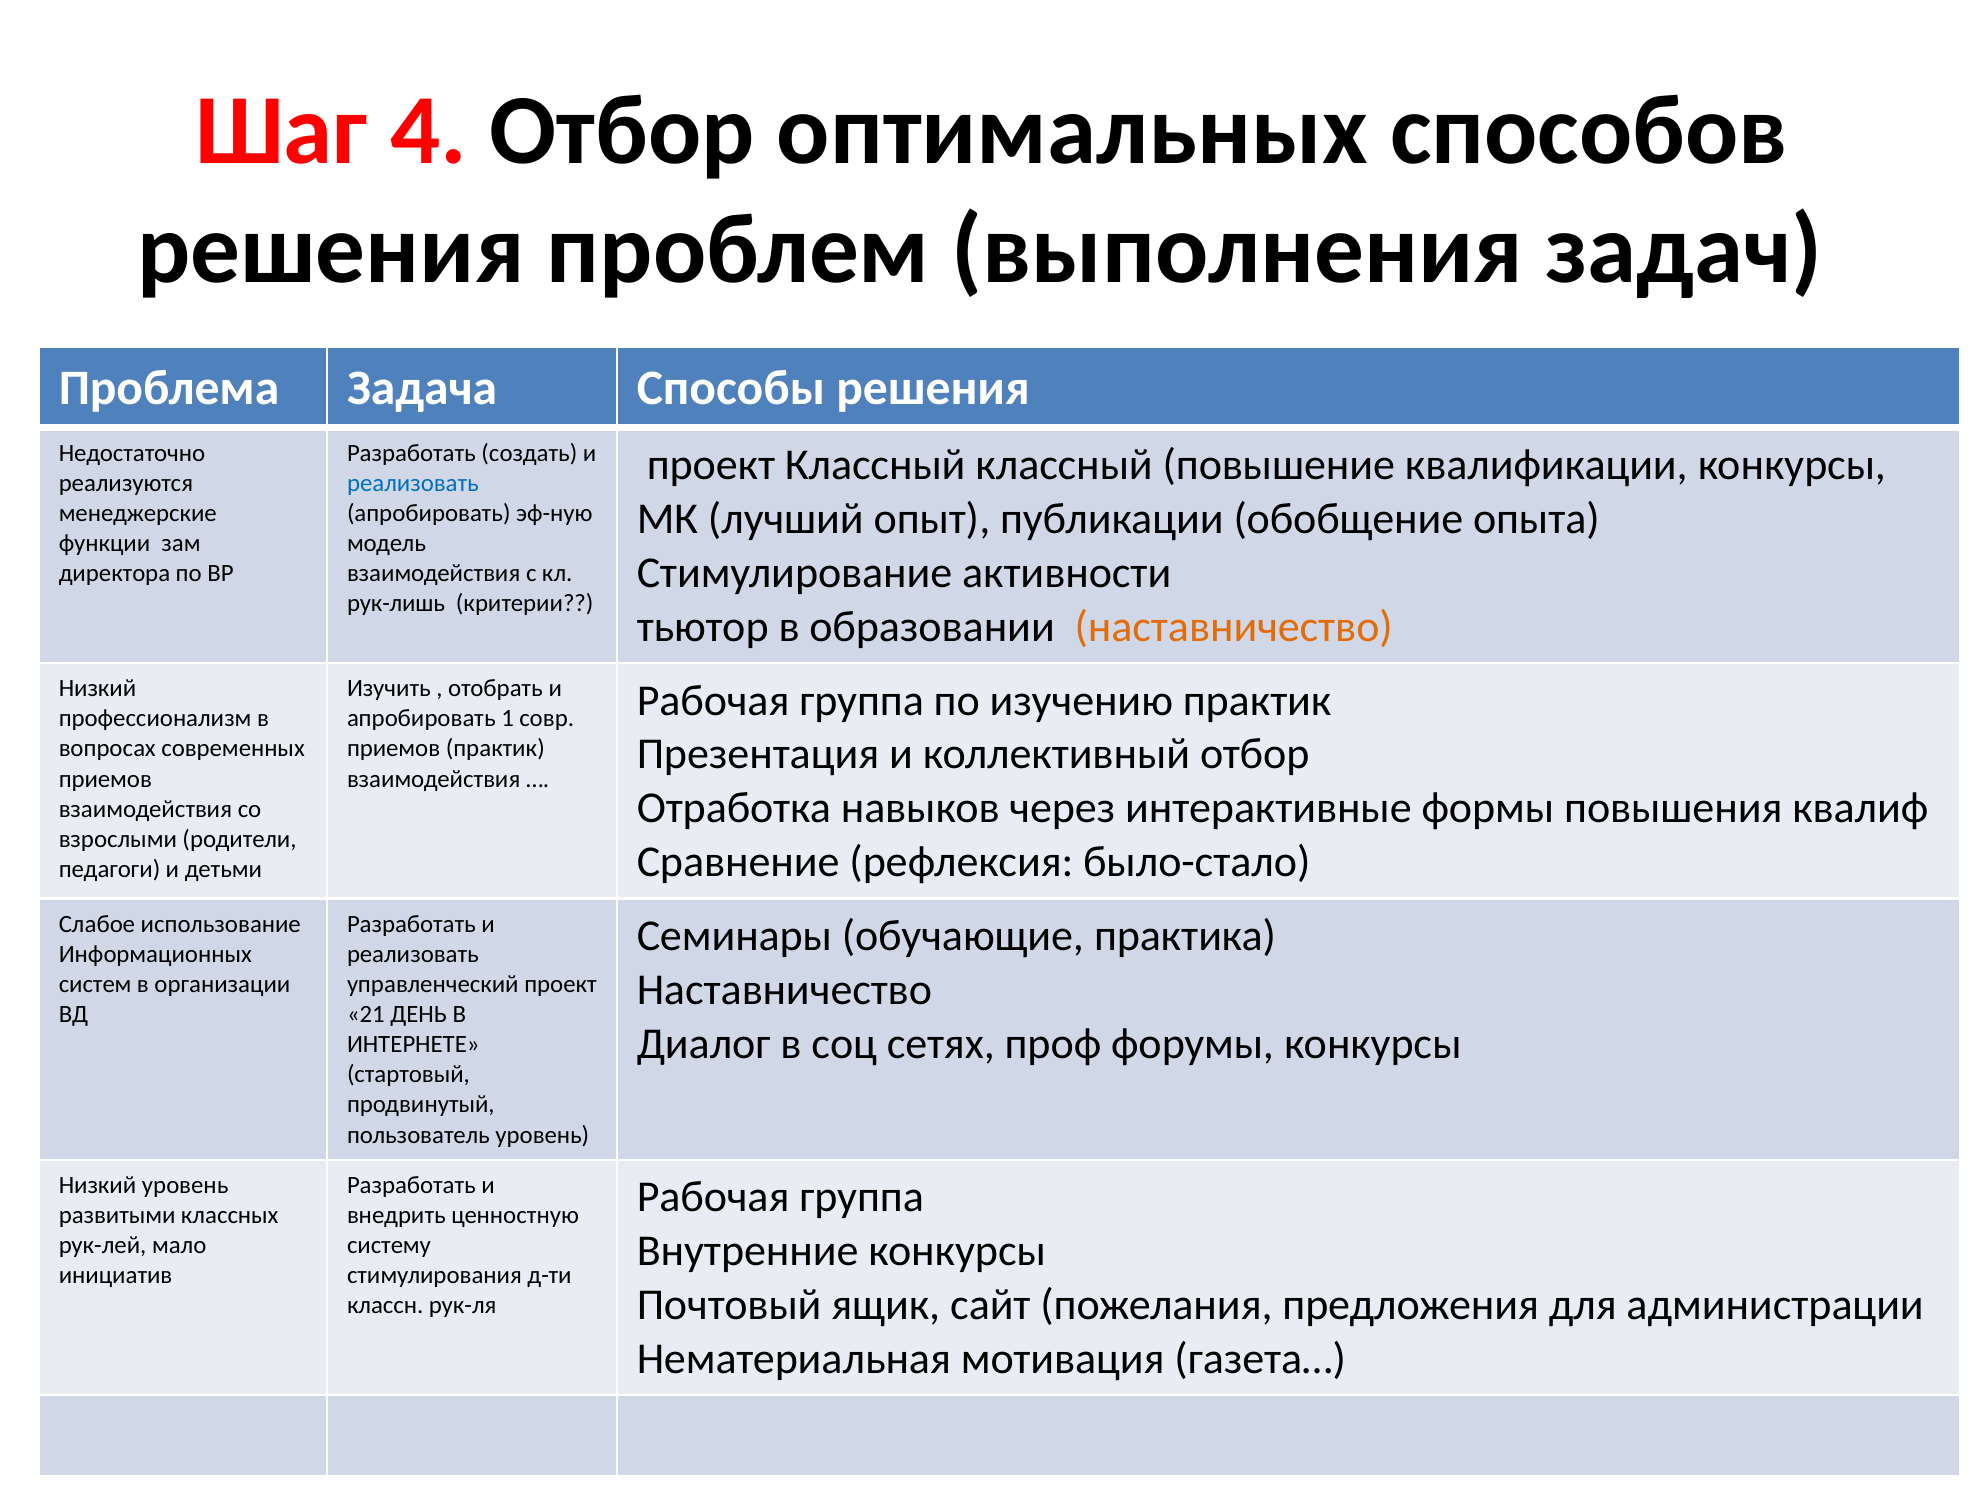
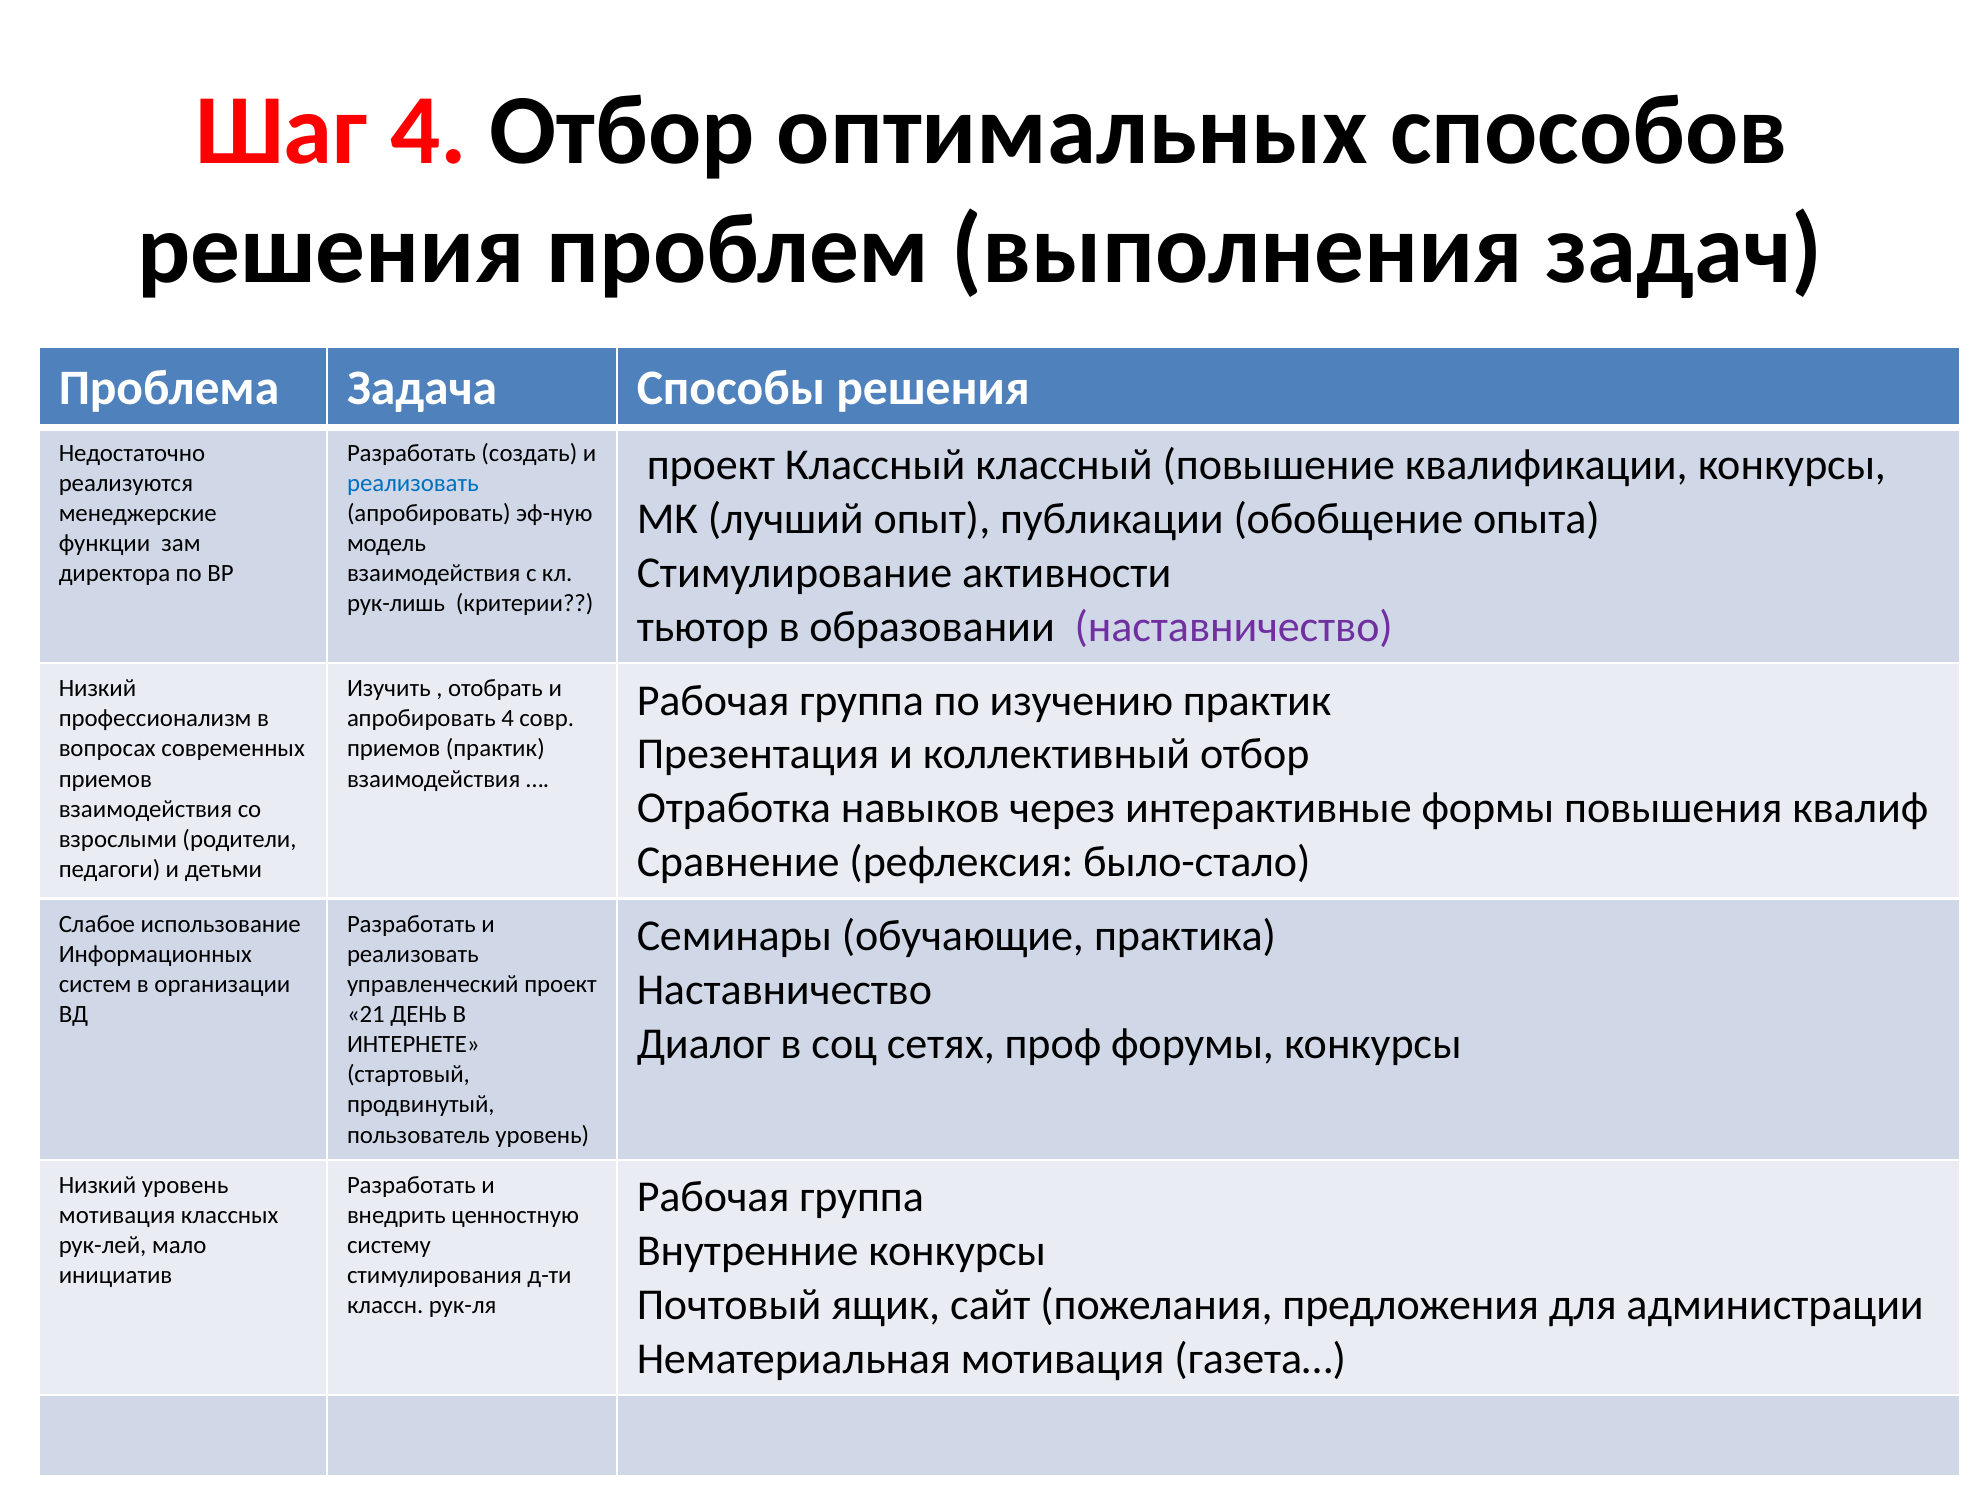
наставничество colour: orange -> purple (1234, 627)
апробировать 1: 1 -> 4 (508, 719)
развитыми: развитыми -> мотивация (117, 1215)
